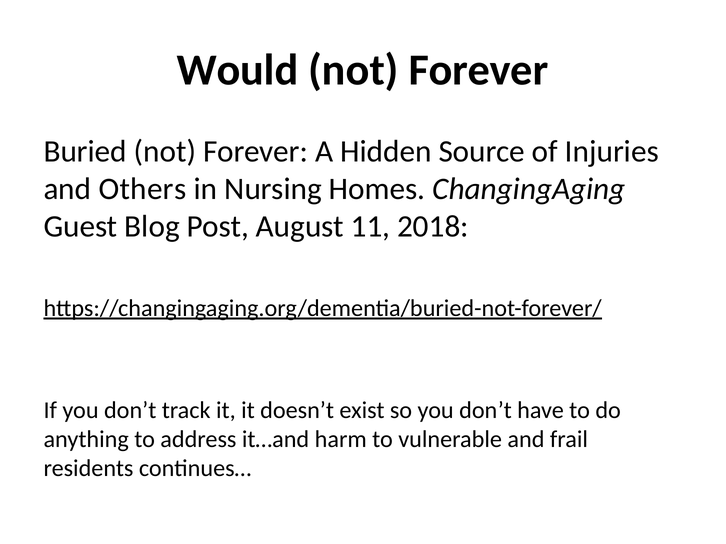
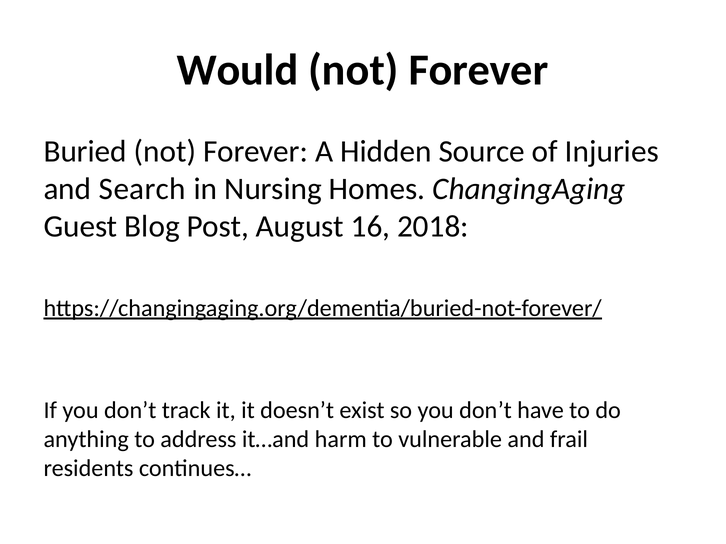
Others: Others -> Search (142, 189)
11: 11 -> 16 (370, 227)
